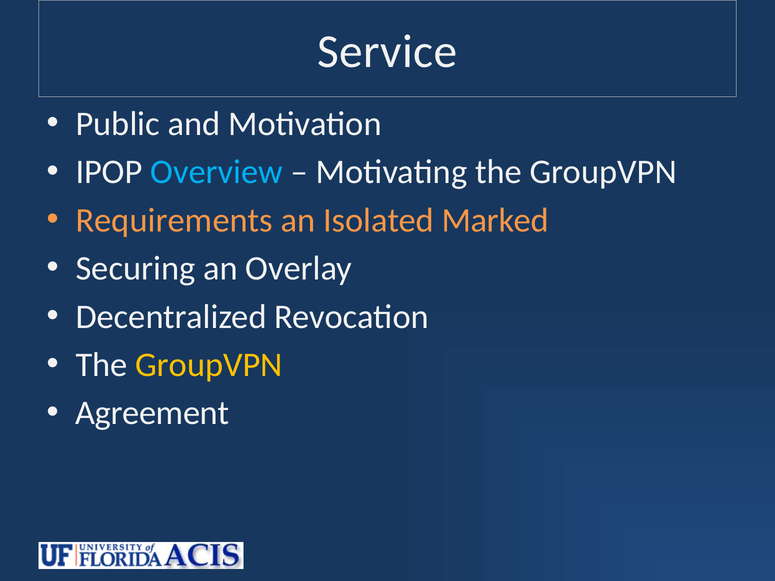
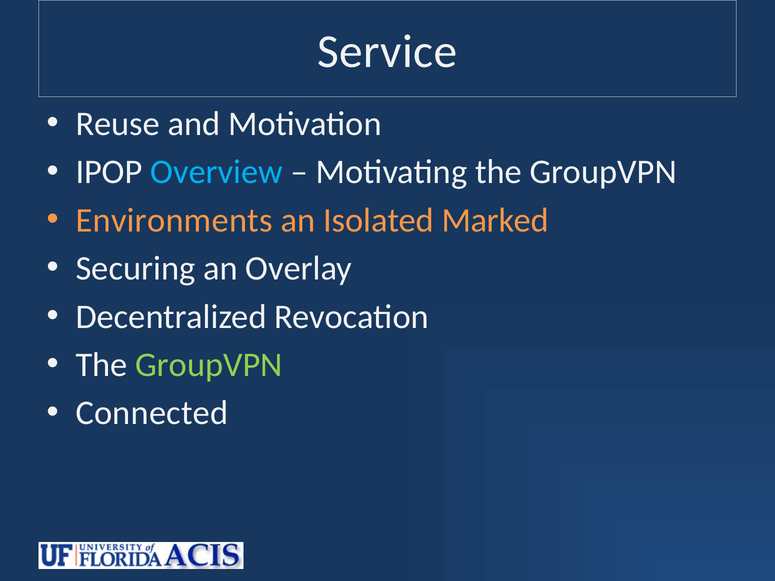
Public: Public -> Reuse (118, 124)
Requirements: Requirements -> Environments (174, 220)
GroupVPN colour: yellow -> light green (209, 365)
Agreement: Agreement -> Connected (152, 413)
